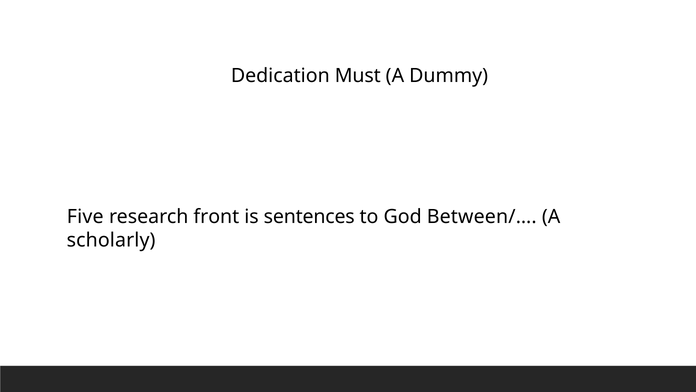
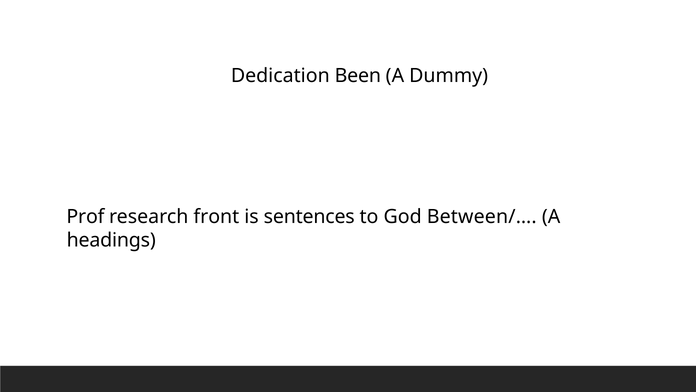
Must: Must -> Been (358, 76)
Five: Five -> Prof (85, 217)
scholarly: scholarly -> headings (111, 240)
